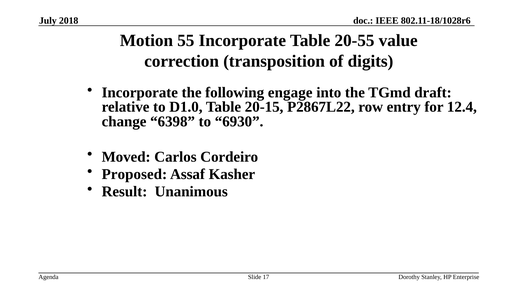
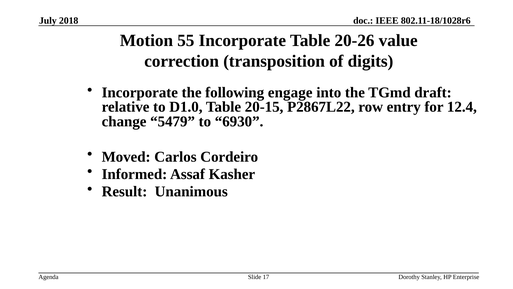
20-55: 20-55 -> 20-26 (354, 41)
6398: 6398 -> 5479 (173, 121)
Proposed: Proposed -> Informed (134, 174)
